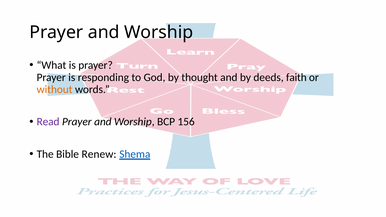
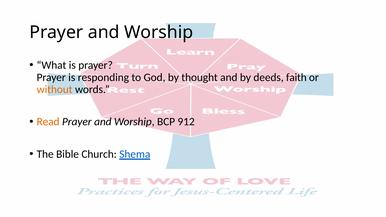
Read colour: purple -> orange (48, 122)
156: 156 -> 912 (186, 122)
Renew: Renew -> Church (99, 154)
